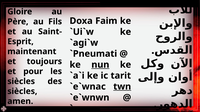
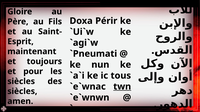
Faim: Faim -> Périr (106, 21)
nun underline: present -> none (100, 65)
tarit: tarit -> tous (121, 76)
